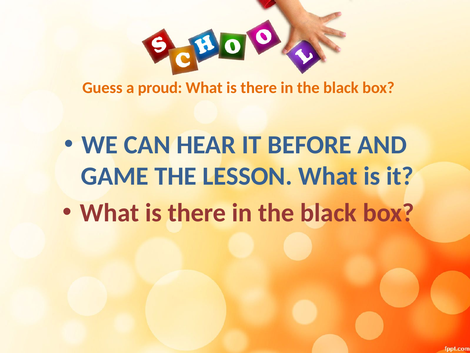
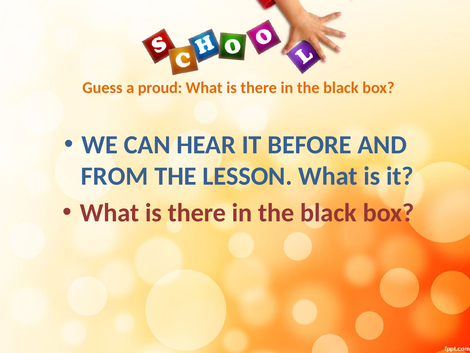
GAME: GAME -> FROM (115, 176)
